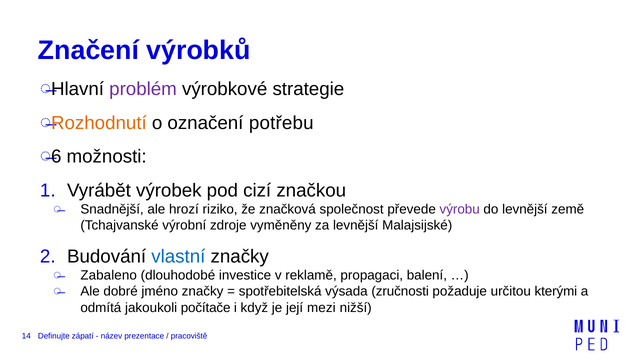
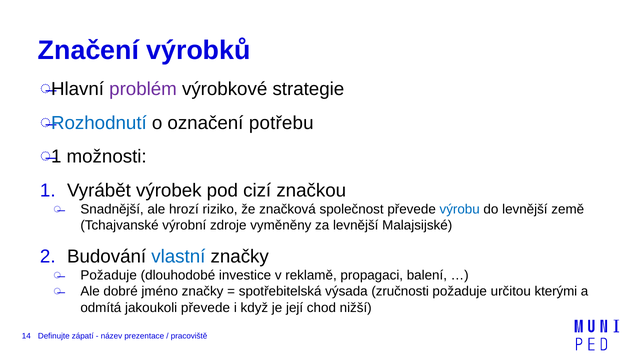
Rozhodnutí colour: orange -> blue (99, 123)
6: 6 -> 1 (56, 157)
výrobu colour: purple -> blue (460, 209)
Zabaleno: Zabaleno -> Požaduje (109, 275)
jakoukoli počítače: počítače -> převede (206, 307)
mezi: mezi -> chod (321, 307)
